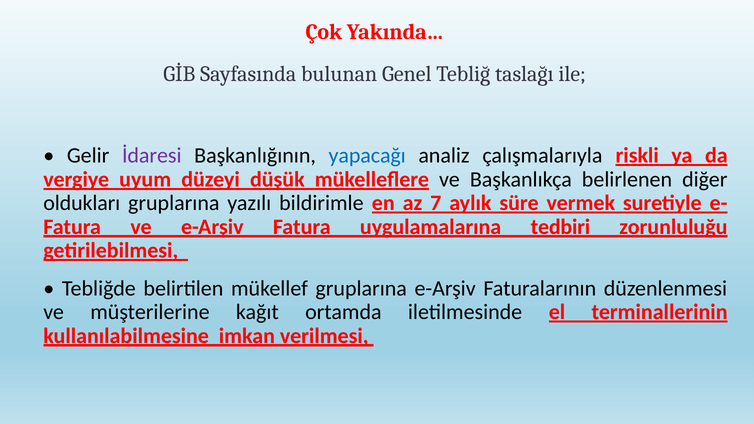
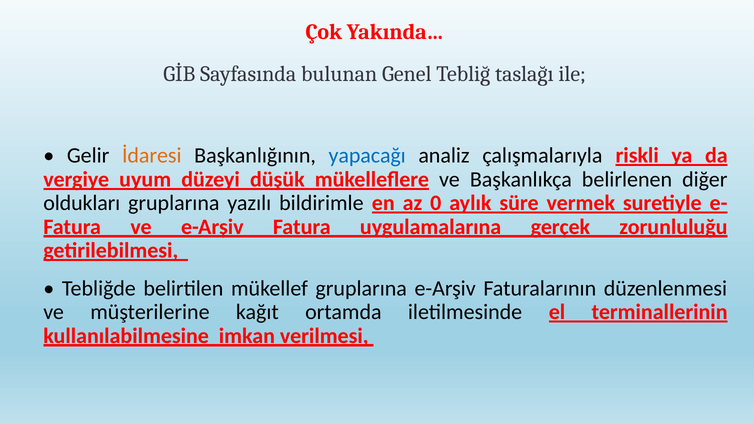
İdaresi colour: purple -> orange (152, 156)
7: 7 -> 0 (436, 203)
tedbiri: tedbiri -> gerçek (560, 227)
